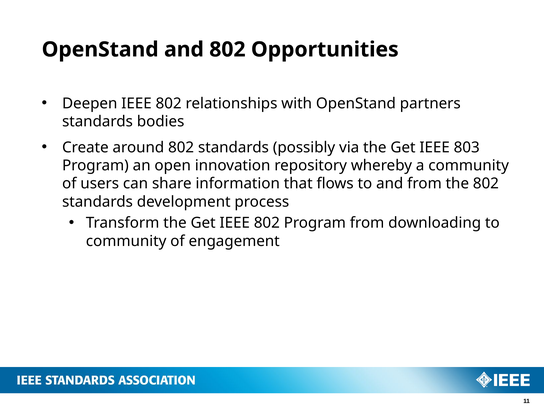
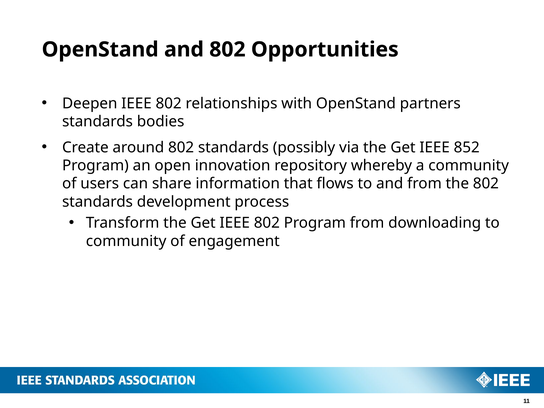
803: 803 -> 852 (467, 147)
